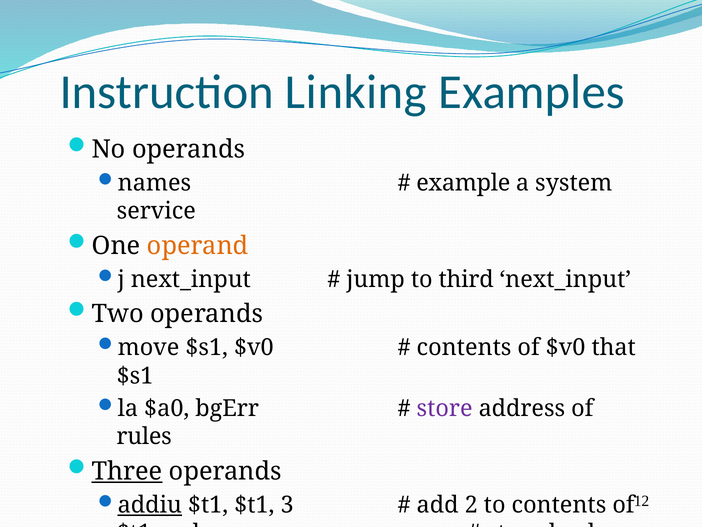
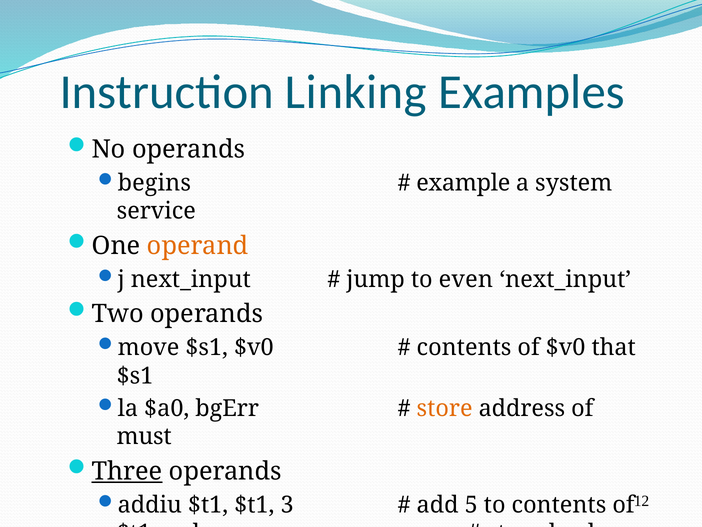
names: names -> begins (154, 183)
third: third -> even (466, 279)
store colour: purple -> orange (445, 408)
rules: rules -> must (144, 436)
addiu underline: present -> none (150, 505)
2: 2 -> 5 (471, 505)
